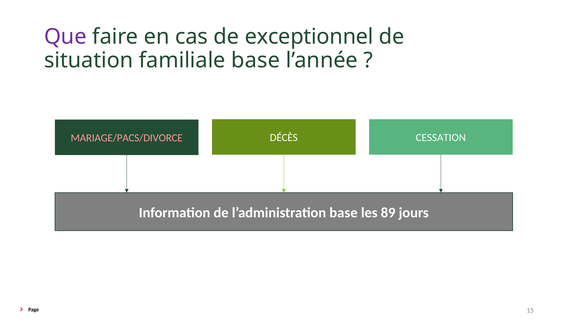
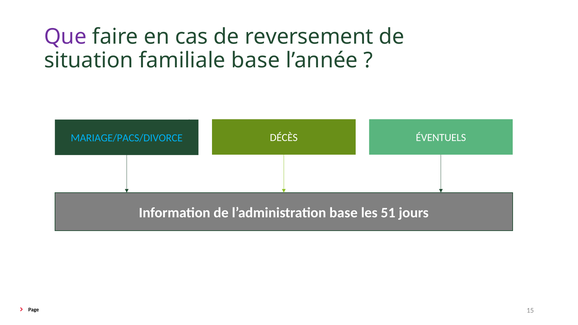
exceptionnel: exceptionnel -> reversement (309, 37)
MARIAGE/PACS/DIVORCE colour: pink -> light blue (127, 138)
CESSATION: CESSATION -> ÉVENTUELS (441, 138)
89: 89 -> 51 (388, 213)
